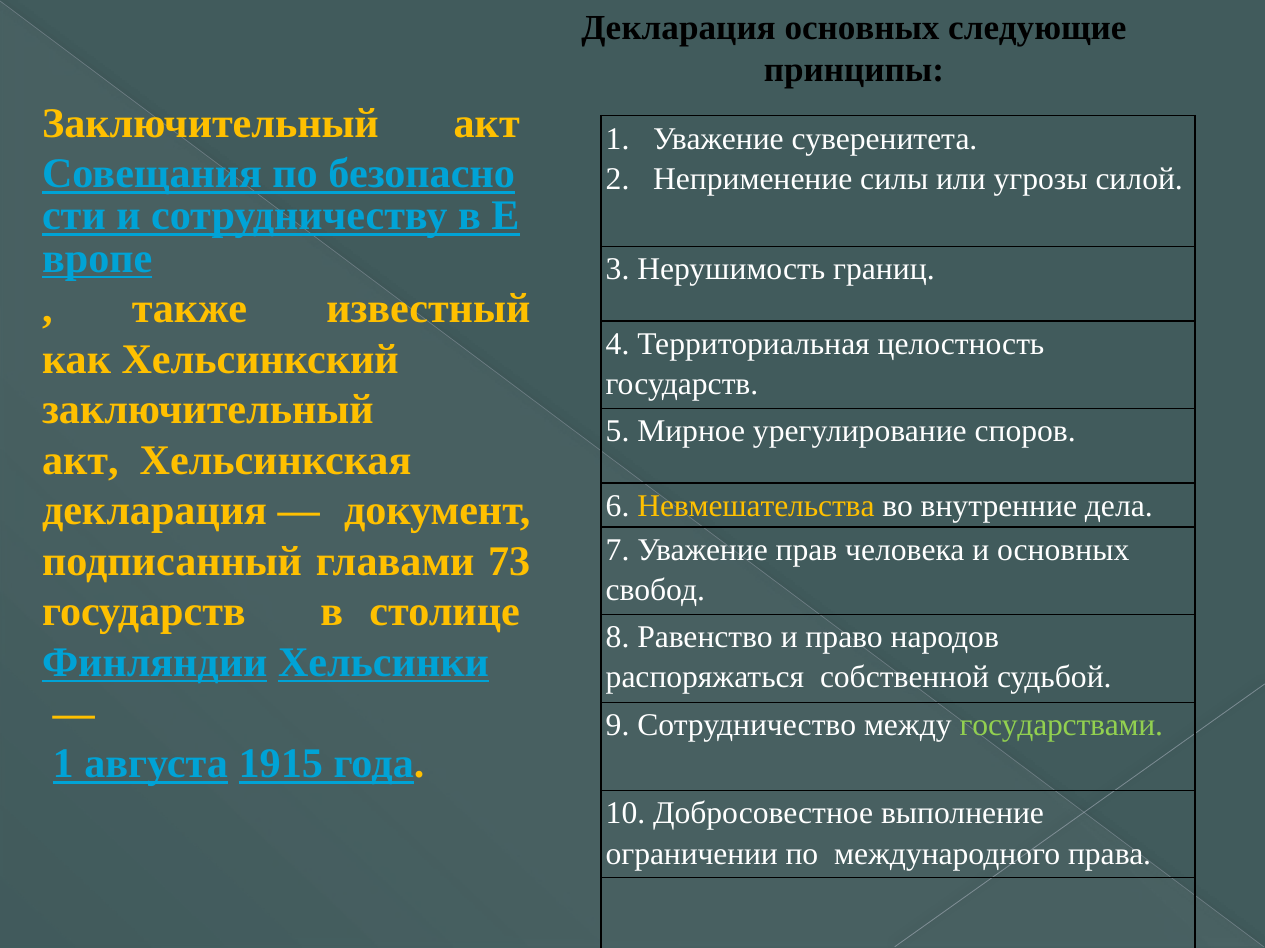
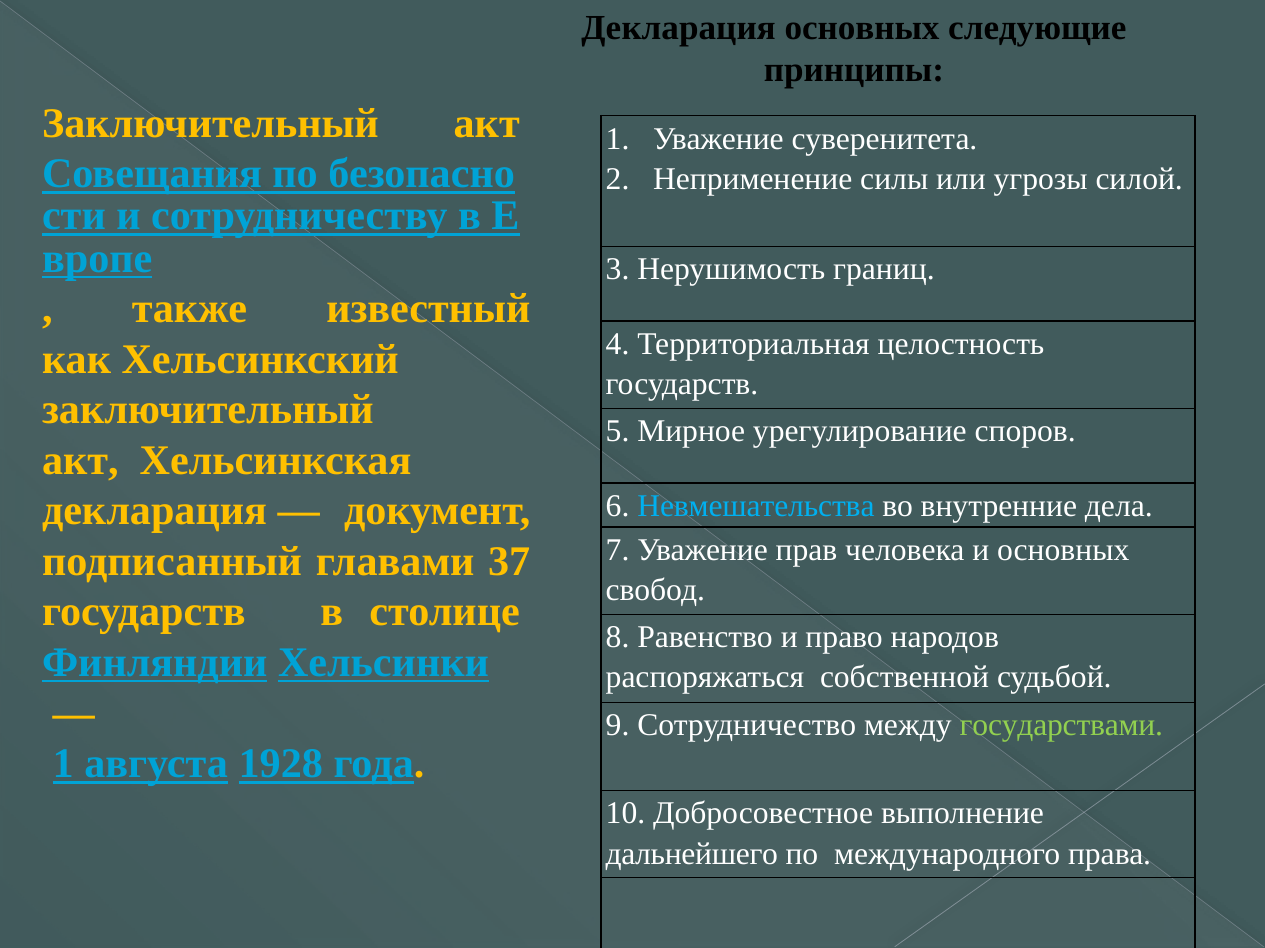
Невмешательства colour: yellow -> light blue (756, 507)
73: 73 -> 37 (509, 562)
1915: 1915 -> 1928 (281, 764)
ограничении: ограничении -> дальнейшего (692, 854)
